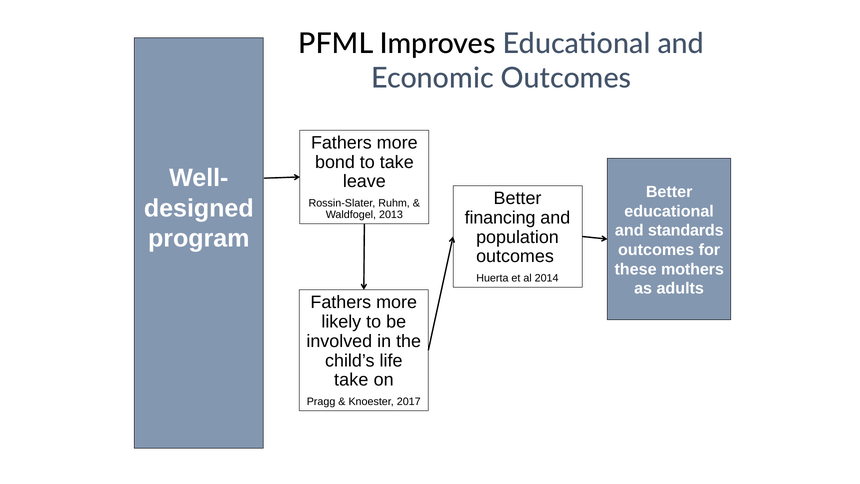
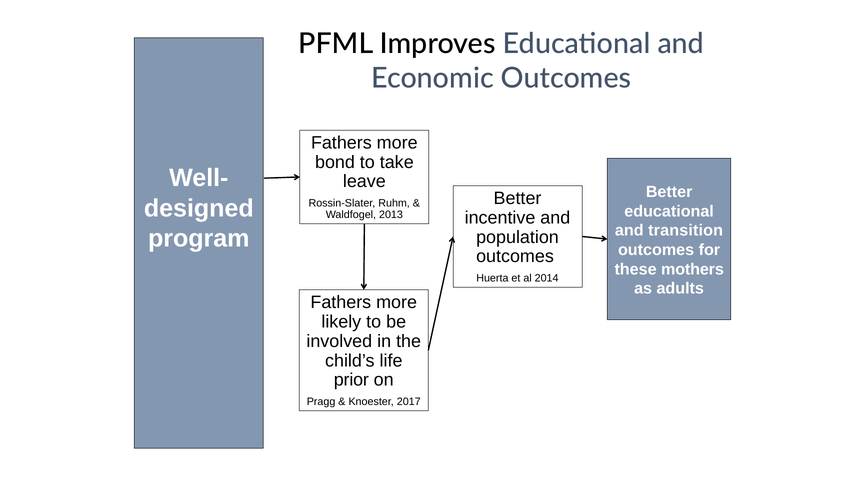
financing: financing -> incentive (500, 218)
standards: standards -> transition (686, 230)
take: take -> prior (351, 380)
